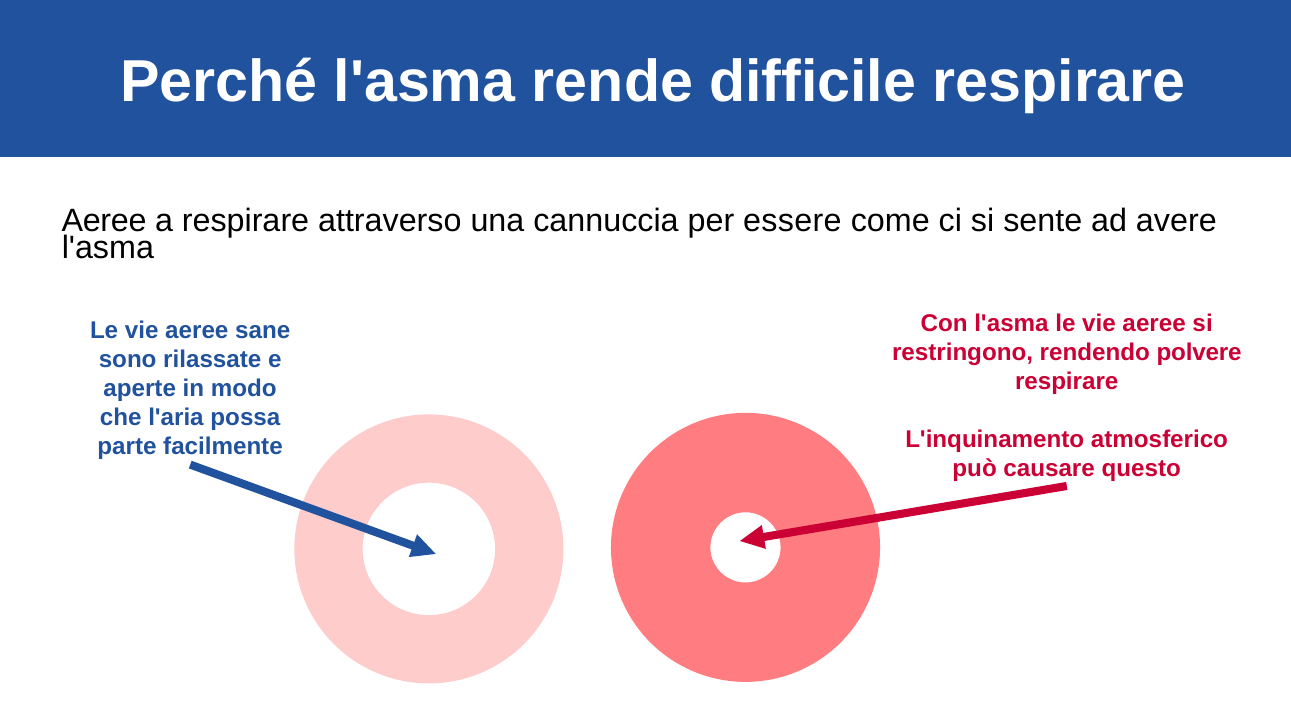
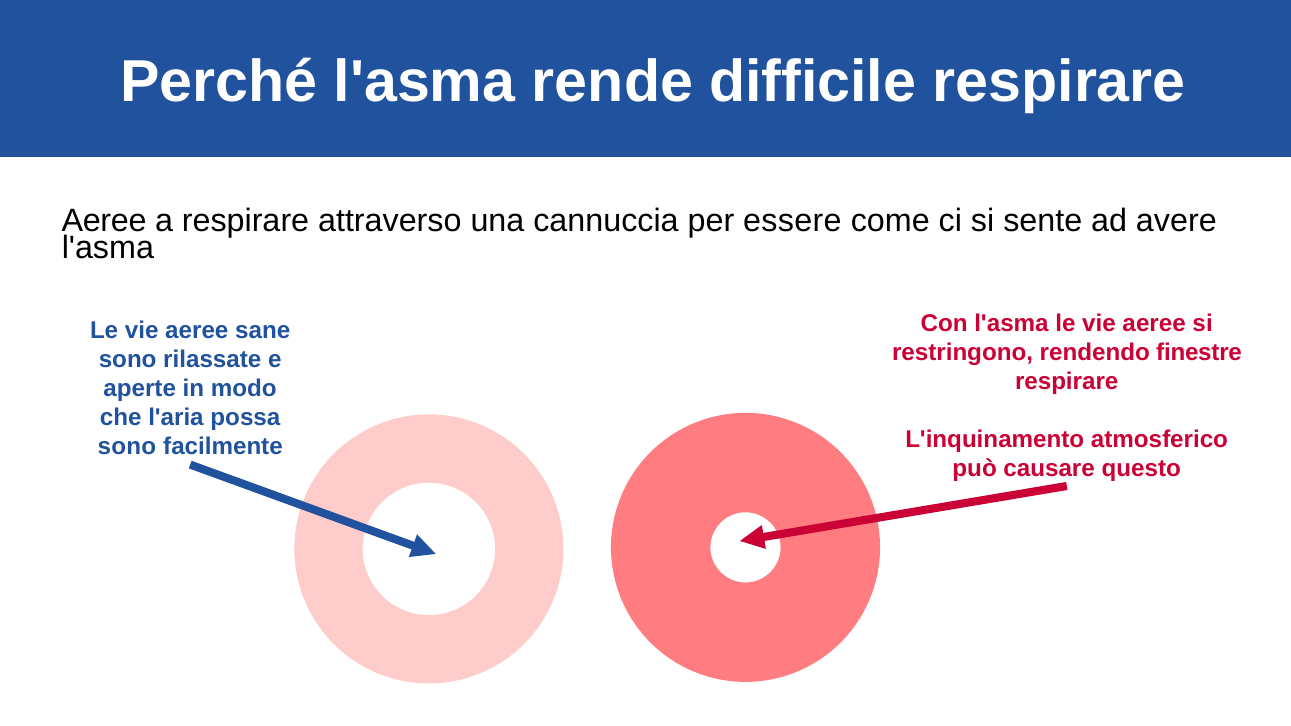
polvere: polvere -> finestre (1199, 352)
parte: parte -> sono (127, 447)
